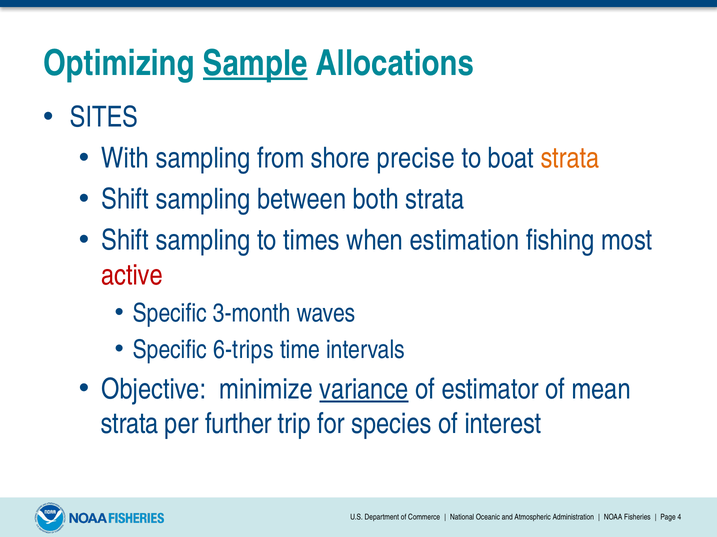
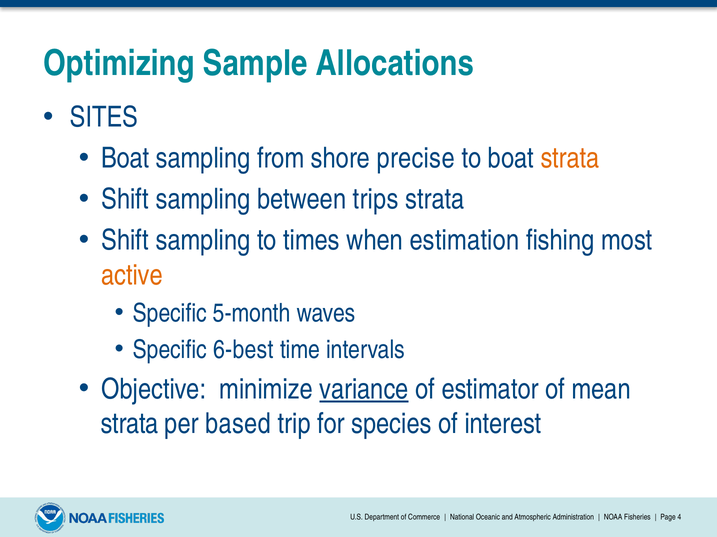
Sample underline: present -> none (255, 63)
With: With -> Boat (125, 159)
both: both -> trips (376, 200)
active colour: red -> orange (132, 275)
3-month: 3-month -> 5-month (252, 314)
6-trips: 6-trips -> 6-best (243, 350)
further: further -> based (238, 424)
